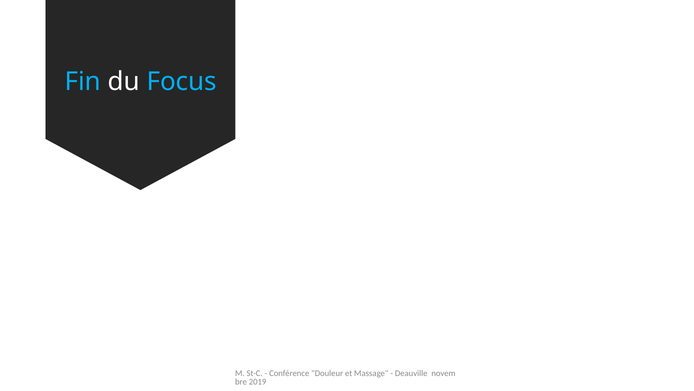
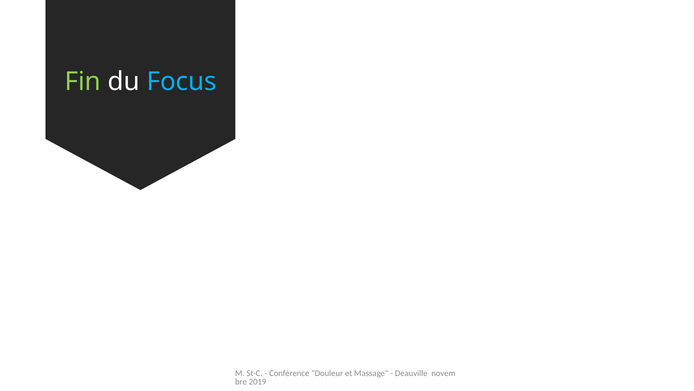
Fin colour: light blue -> light green (83, 81)
